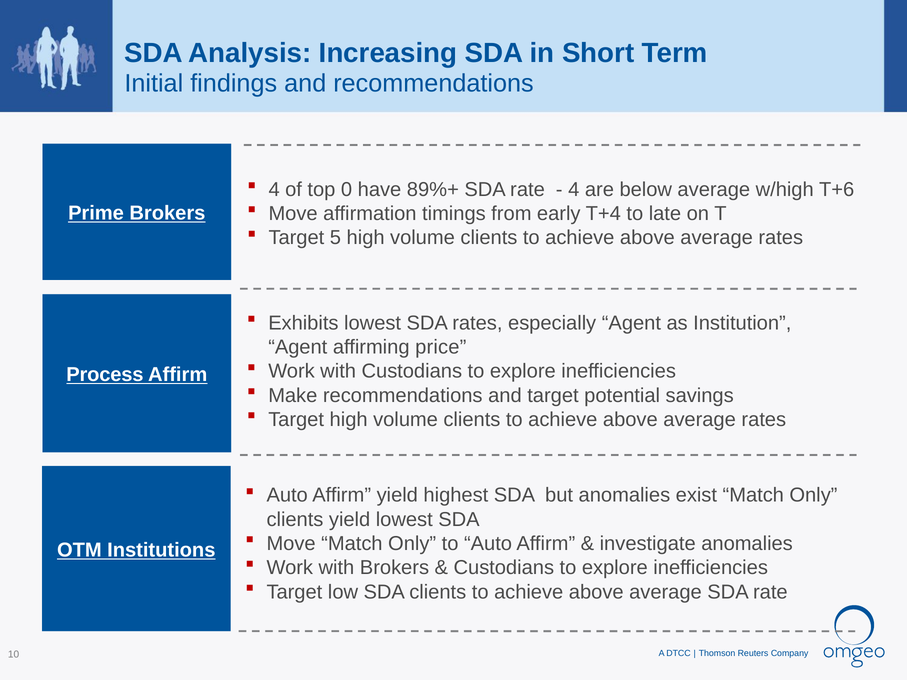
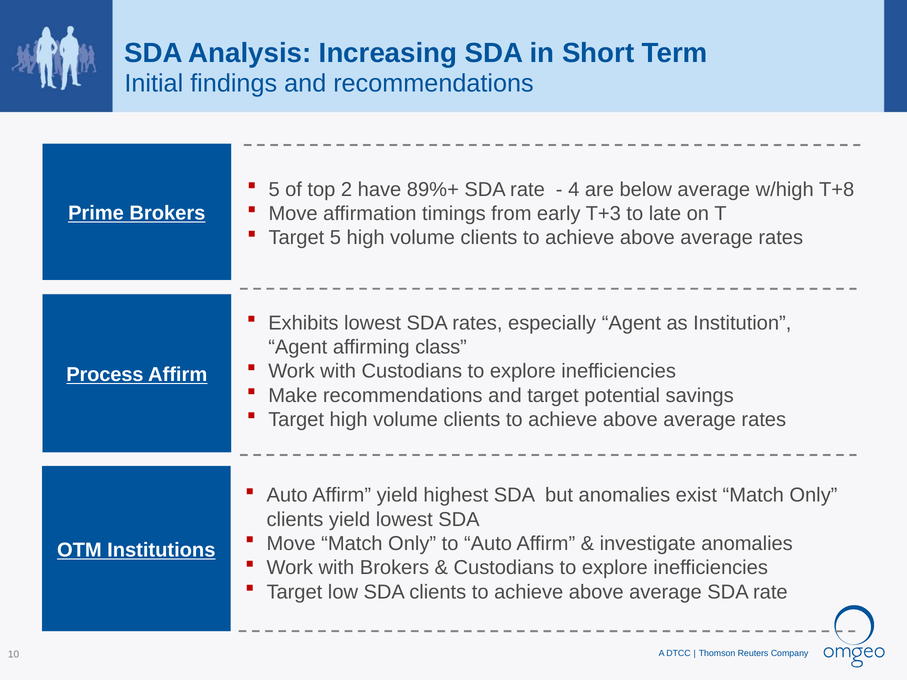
4: 4 -> 5 (274, 190)
0: 0 -> 2 (347, 190)
T+6: T+6 -> T+8 (837, 190)
T+4: T+4 -> T+3 (603, 214)
price: price -> class (441, 347)
